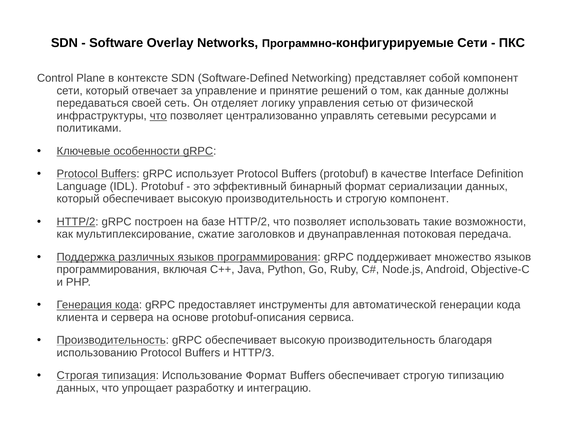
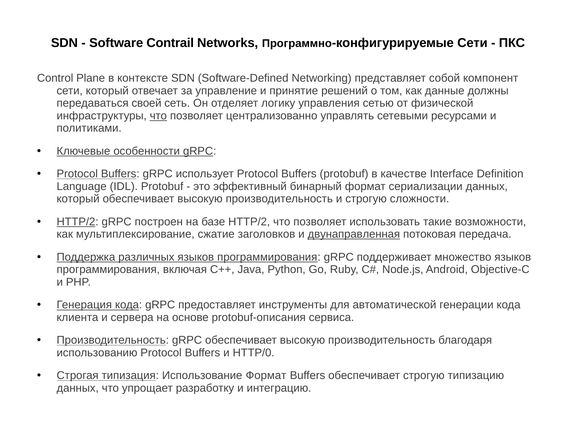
Overlay: Overlay -> Contrail (170, 43)
строгую компонент: компонент -> сложности (420, 199)
двунаправленная underline: none -> present (354, 234)
HTTP/3: HTTP/3 -> HTTP/0 (254, 353)
